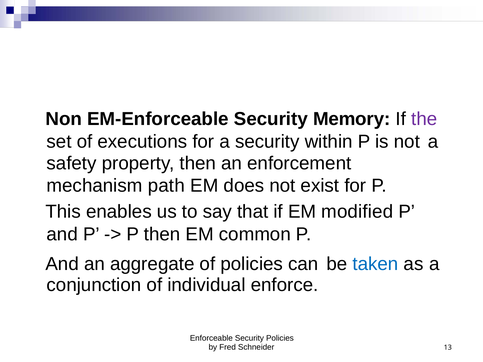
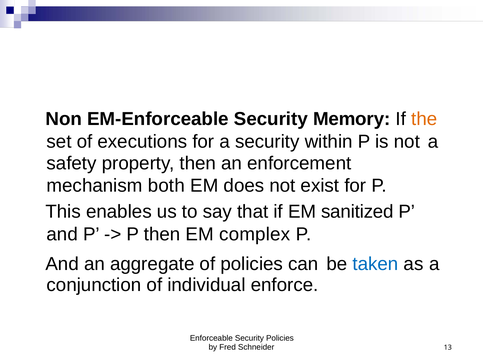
the colour: purple -> orange (424, 119)
path: path -> both (166, 186)
modified: modified -> sanitized (357, 212)
common: common -> complex (255, 234)
